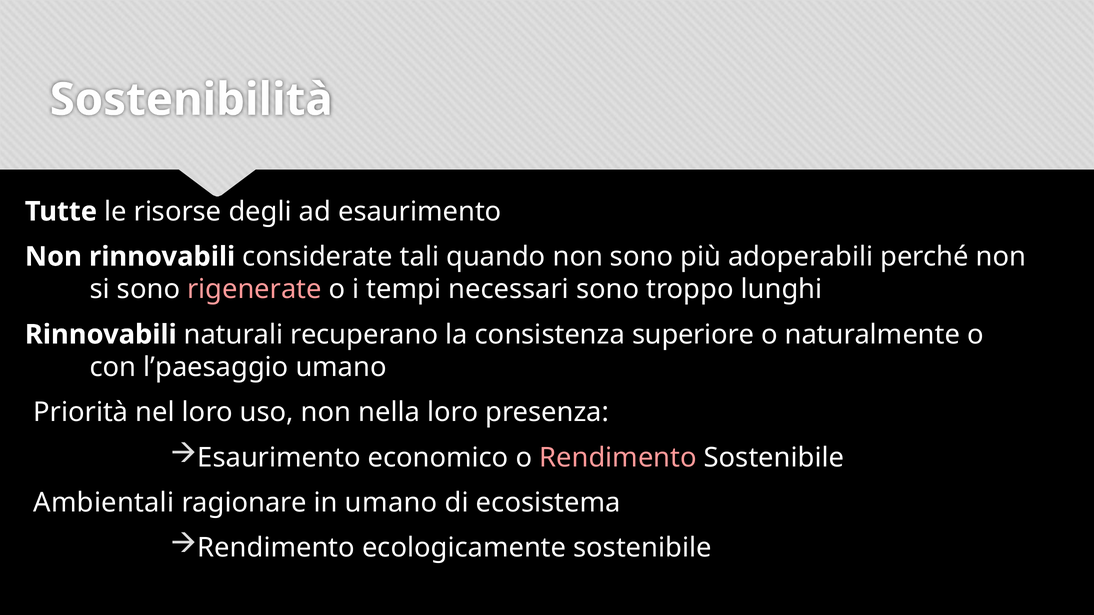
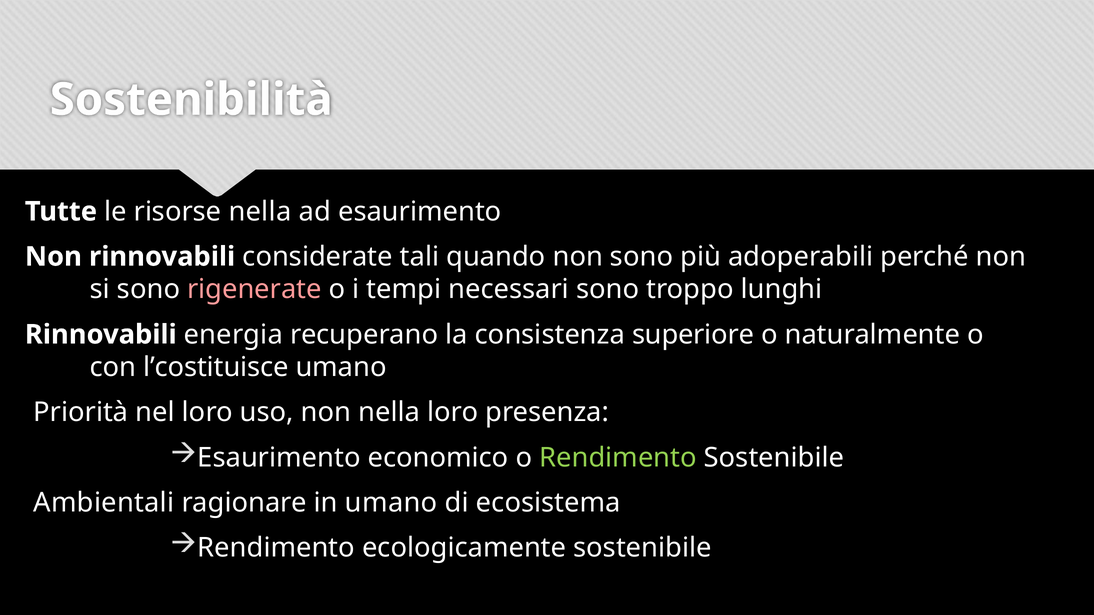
risorse degli: degli -> nella (260, 212)
naturali: naturali -> energia (233, 335)
l’paesaggio: l’paesaggio -> l’costituisce (216, 368)
Rendimento colour: pink -> light green (618, 458)
